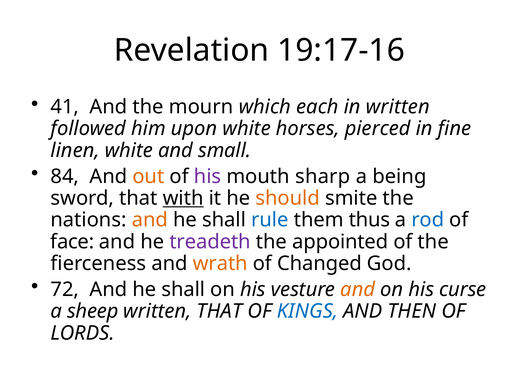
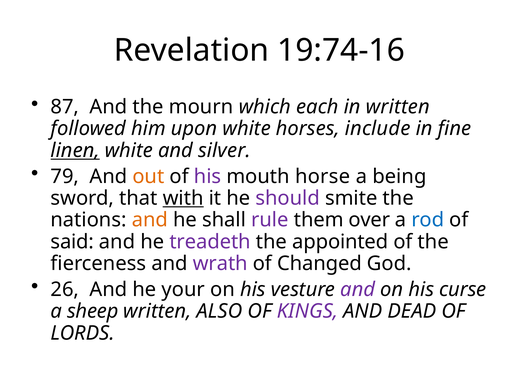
19:17-16: 19:17-16 -> 19:74-16 (341, 50)
41: 41 -> 87 (65, 107)
pierced: pierced -> include (378, 129)
linen underline: none -> present (75, 151)
small: small -> silver (224, 151)
84: 84 -> 79 (65, 177)
sharp: sharp -> horse (323, 177)
should colour: orange -> purple (288, 198)
rule colour: blue -> purple (270, 220)
thus: thus -> over (369, 220)
face: face -> said (72, 242)
wrath colour: orange -> purple (220, 264)
72: 72 -> 26 (65, 290)
shall: shall -> your (183, 290)
and colour: orange -> purple (358, 290)
written THAT: THAT -> ALSO (219, 311)
KINGS colour: blue -> purple (307, 311)
THEN: THEN -> DEAD (412, 311)
